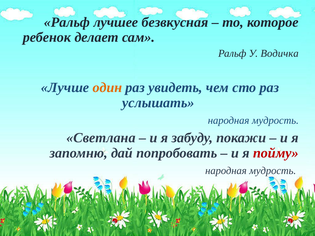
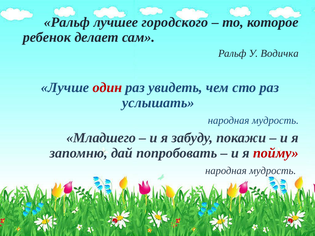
безвкусная: безвкусная -> городского (175, 22)
один colour: orange -> red (107, 88)
Светлана: Светлана -> Младшего (101, 138)
